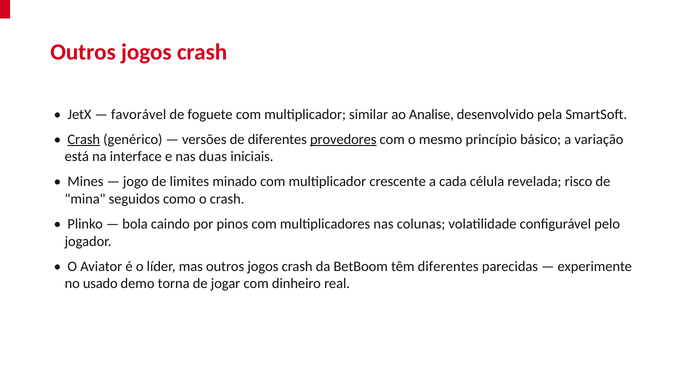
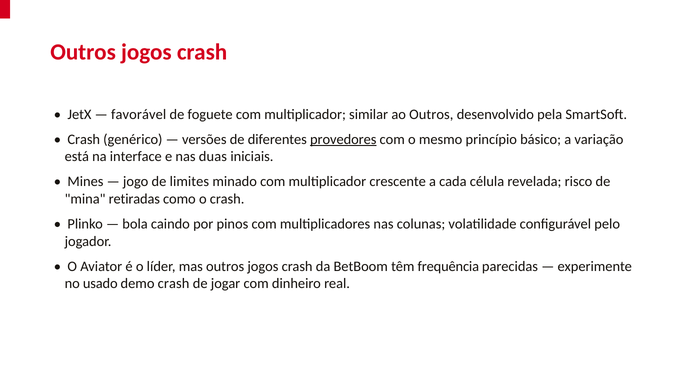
ao Analise: Analise -> Outros (431, 114)
Crash underline: present -> none (84, 139)
seguidos: seguidos -> retiradas (134, 199)
têm diferentes: diferentes -> frequência (448, 266)
demo torna: torna -> crash (174, 284)
